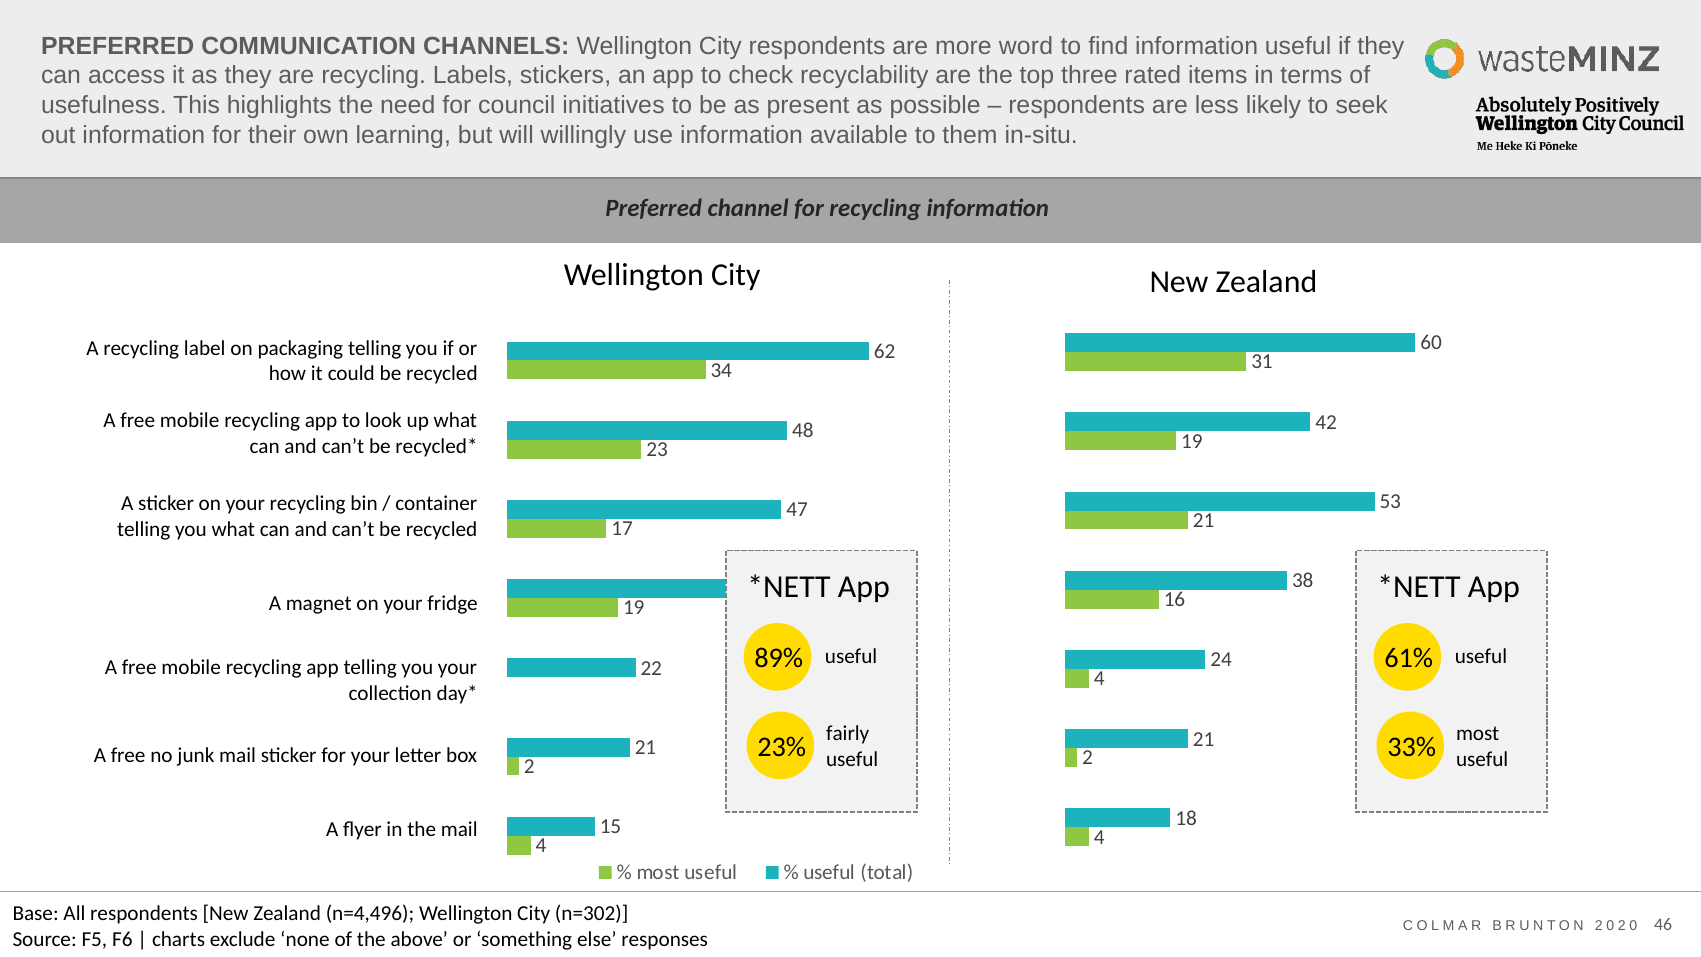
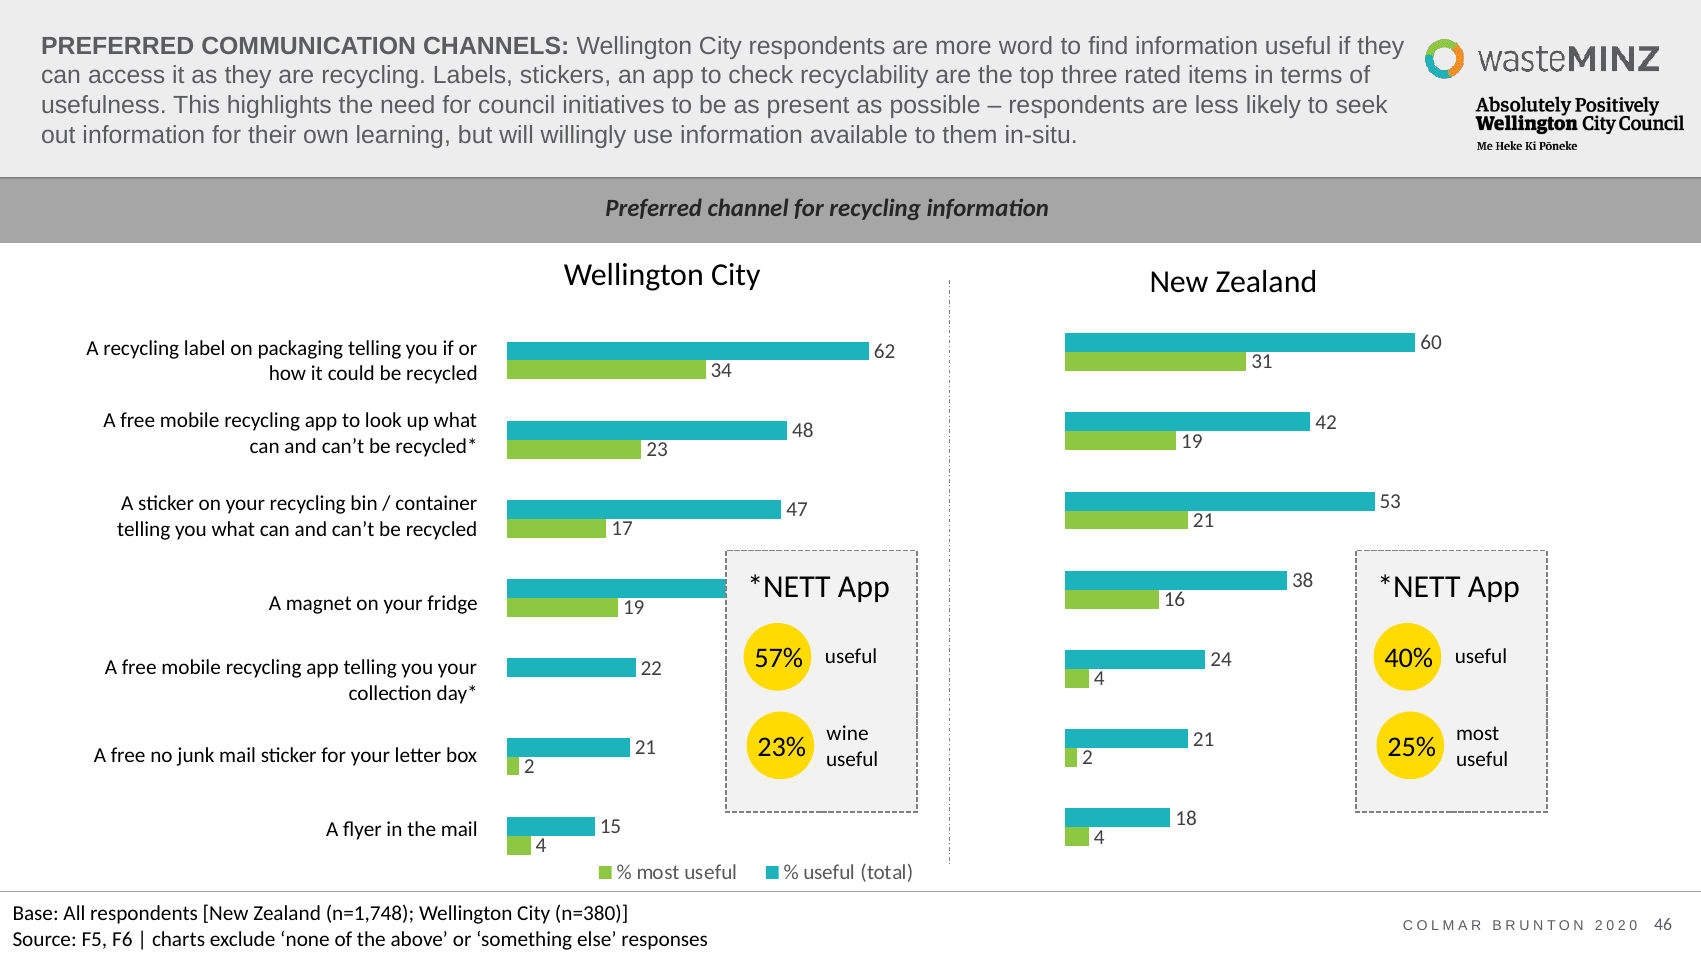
89%: 89% -> 57% (779, 658)
61%: 61% -> 40% (1409, 658)
fairly: fairly -> wine (848, 733)
33%: 33% -> 25% (1412, 747)
n=4,496: n=4,496 -> n=1,748 (370, 914)
n=302: n=302 -> n=380 (592, 914)
